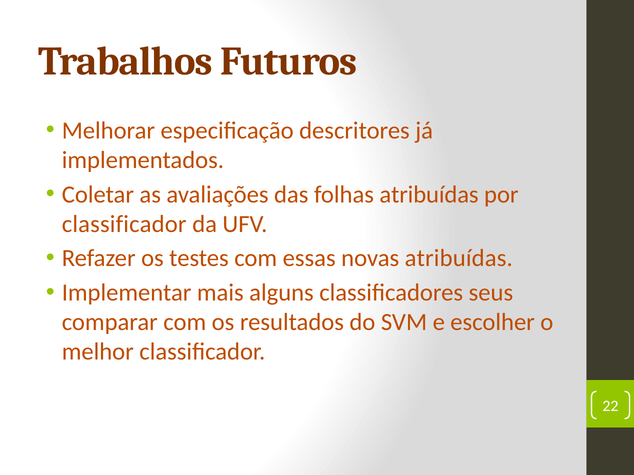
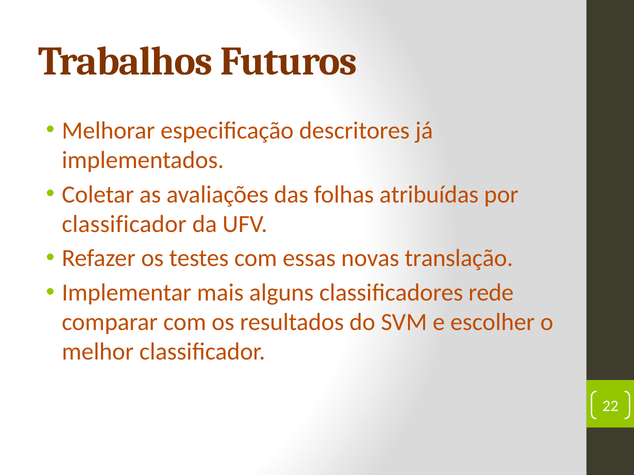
novas atribuídas: atribuídas -> translação (459, 259)
seus: seus -> rede (491, 293)
